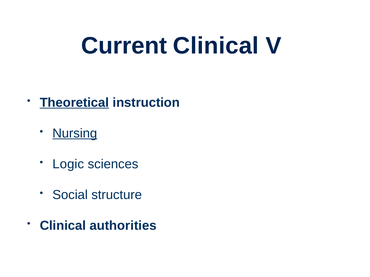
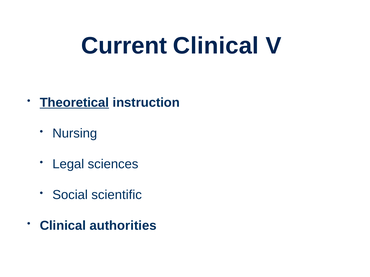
Nursing underline: present -> none (75, 134)
Logic: Logic -> Legal (68, 164)
structure: structure -> scientific (117, 195)
